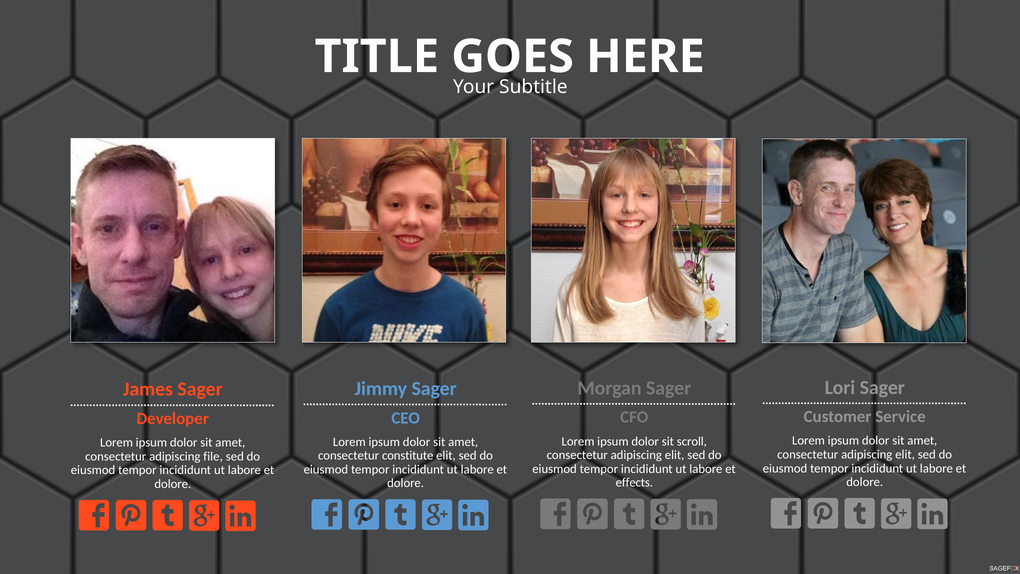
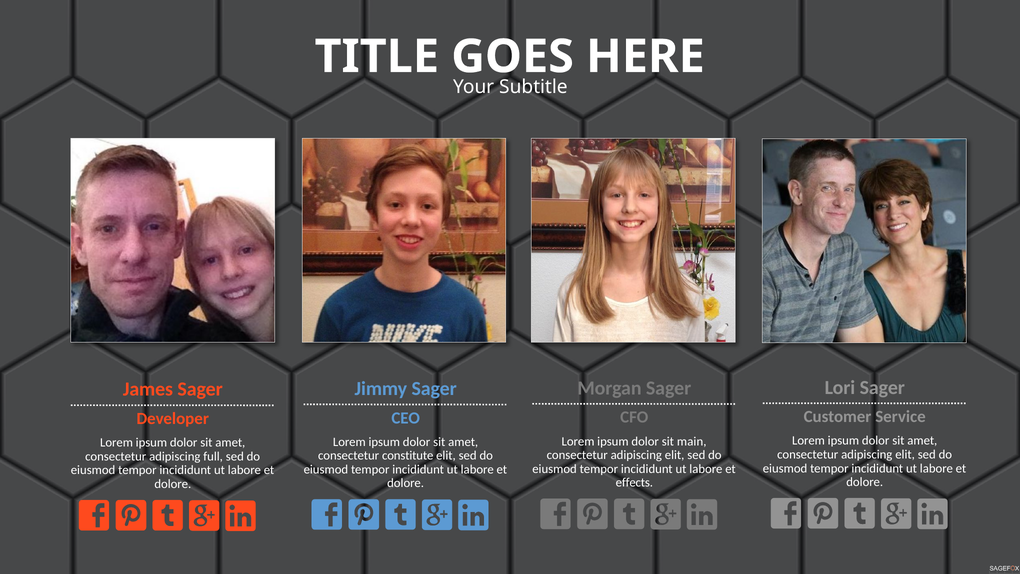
scroll: scroll -> main (692, 441)
file: file -> full (213, 456)
